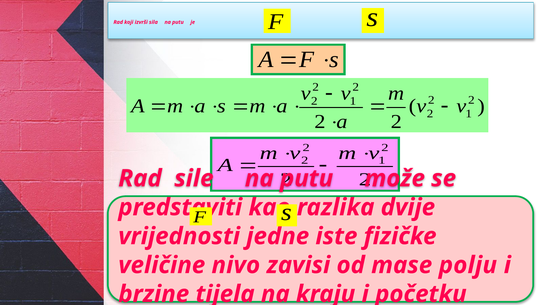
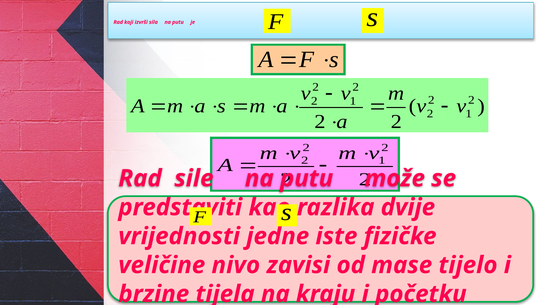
polju: polju -> tijelo (468, 265)
